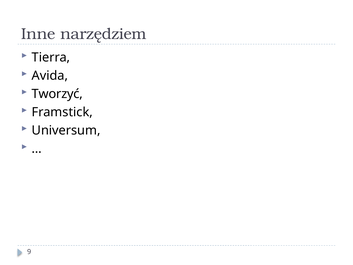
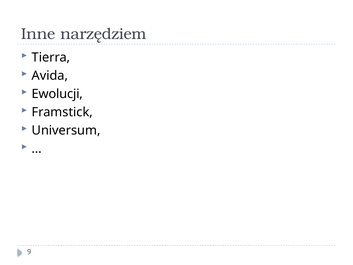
Tworzyć: Tworzyć -> Ewolucji (57, 94)
